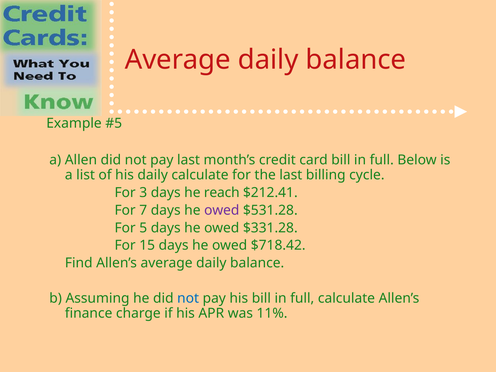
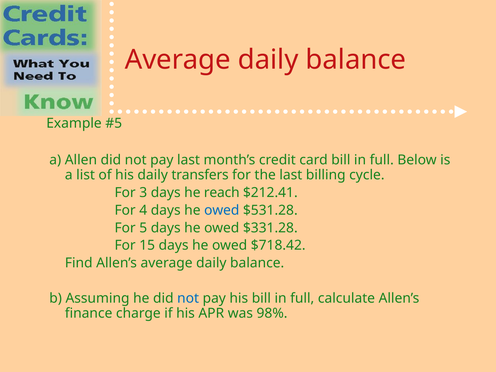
daily calculate: calculate -> transfers (200, 175)
7: 7 -> 4 (143, 210)
owed colour: purple -> blue (222, 210)
11%: 11% -> 98% (272, 313)
